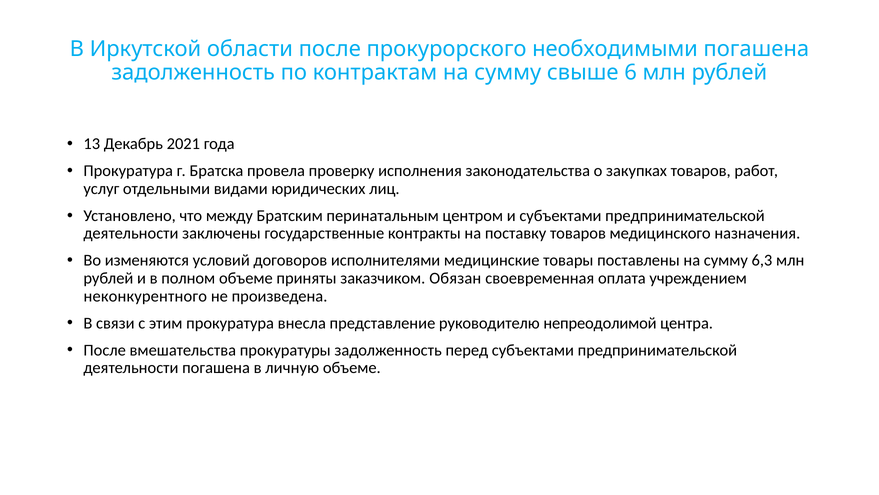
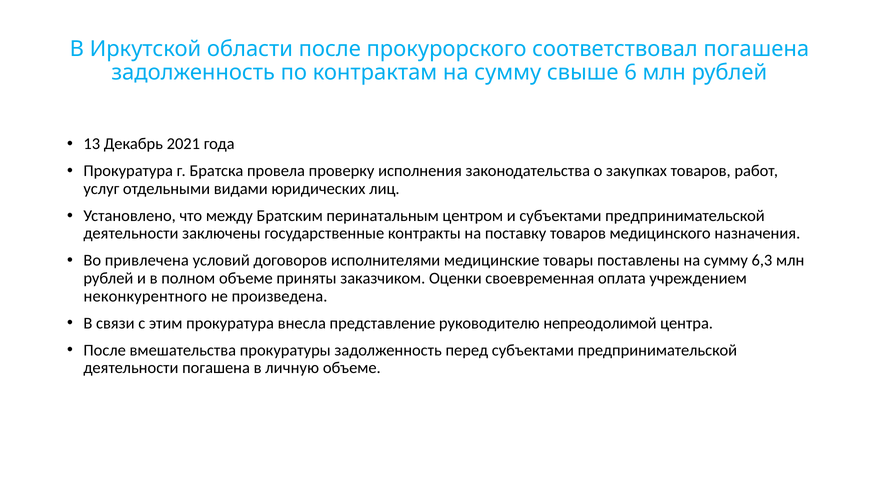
необходимыми: необходимыми -> соответствовал (615, 49)
изменяются: изменяются -> привлечена (147, 260)
Обязан: Обязан -> Оценки (455, 278)
